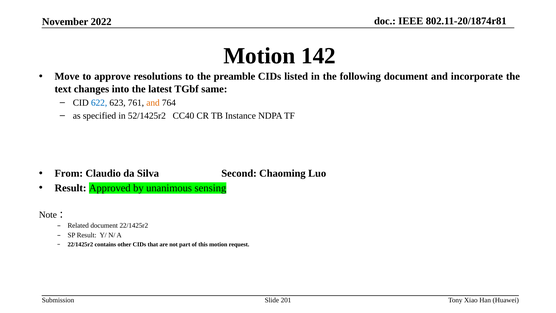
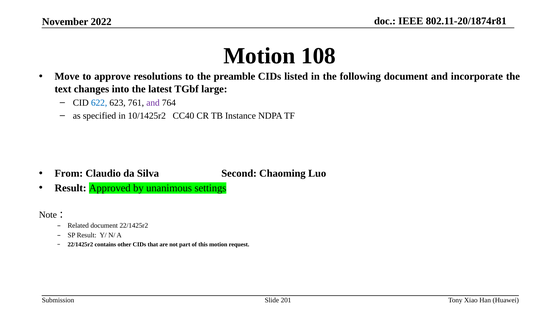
142: 142 -> 108 (319, 56)
same: same -> large (214, 89)
and colour: orange -> purple (153, 103)
52/1425r2: 52/1425r2 -> 10/1425r2 (147, 116)
sensing: sensing -> settings (210, 188)
